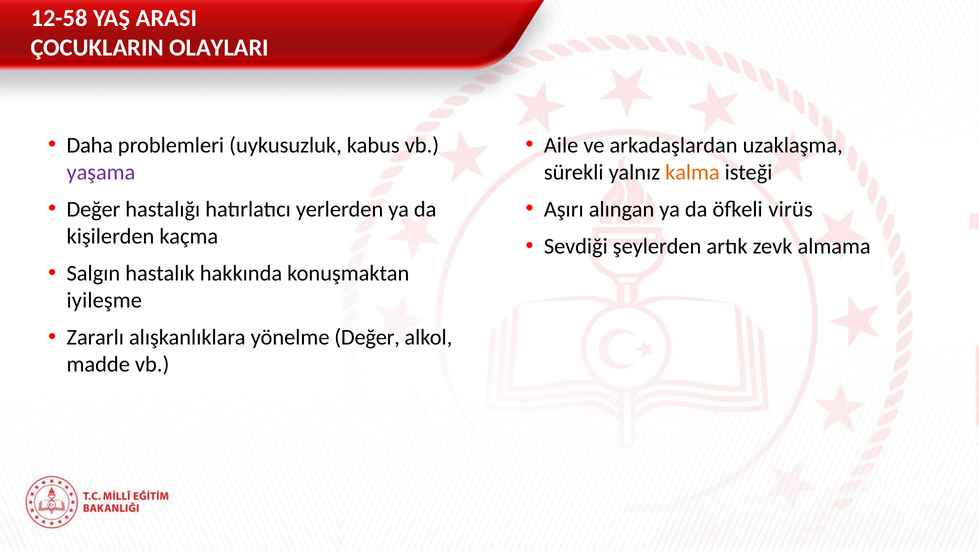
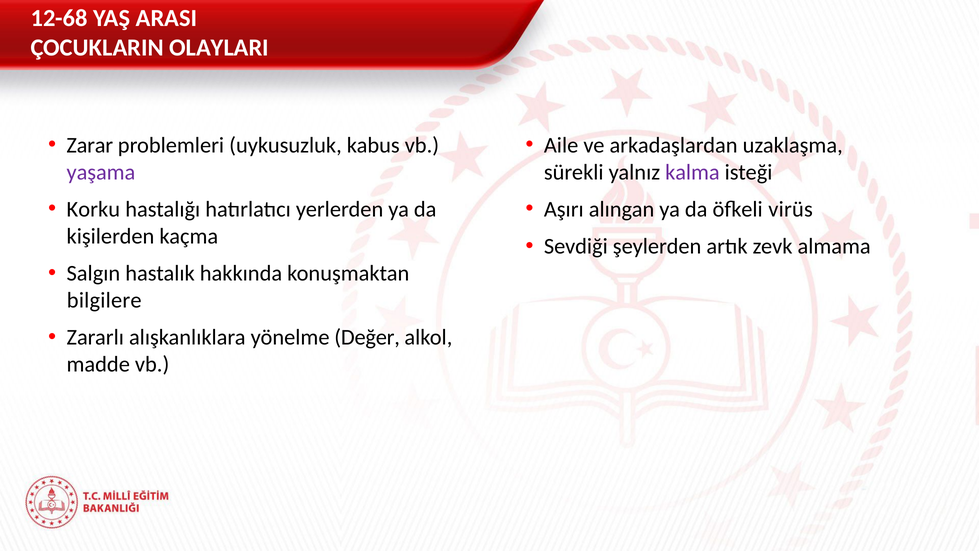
12-58: 12-58 -> 12-68 (59, 18)
Daha: Daha -> Zarar (90, 145)
kalma colour: orange -> purple (692, 172)
Değer: Değer -> Korku (93, 209)
iyileşme: iyileşme -> bilgilere (104, 300)
